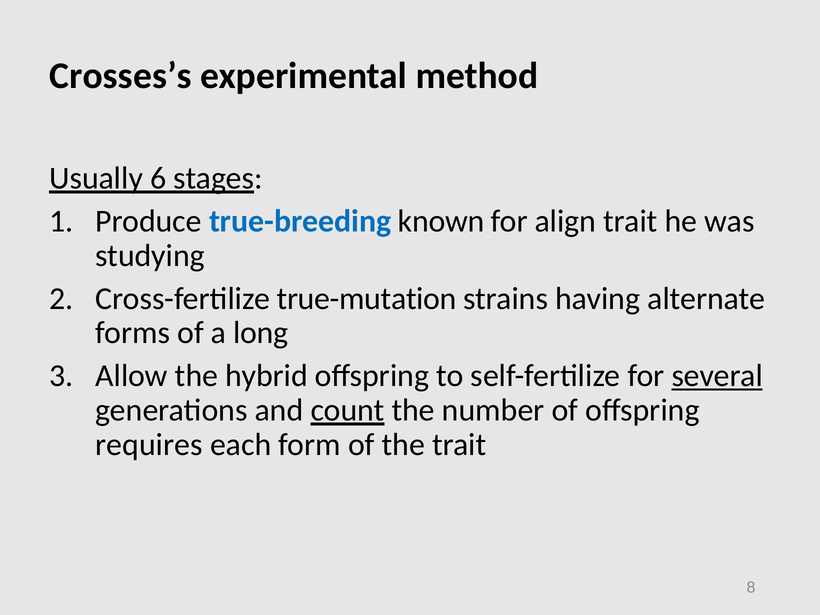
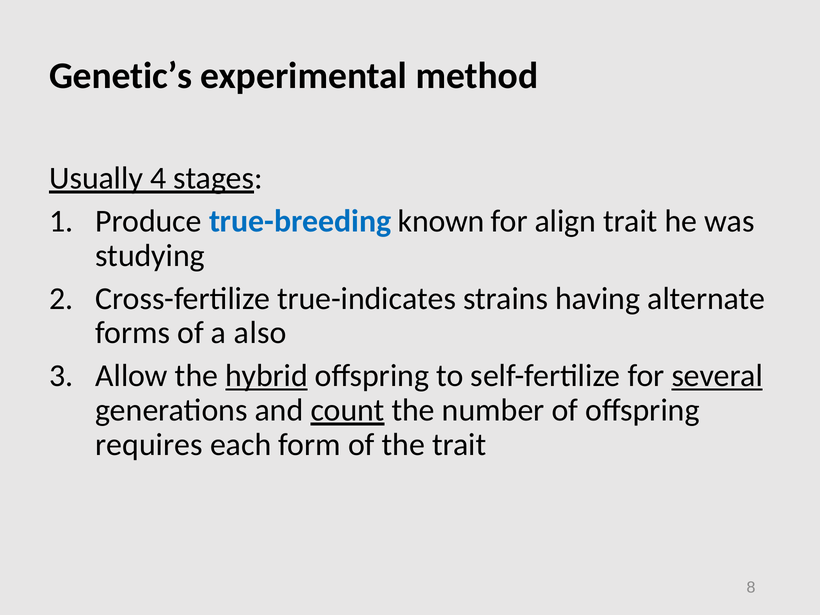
Crosses’s: Crosses’s -> Genetic’s (121, 76)
6: 6 -> 4 (158, 178)
true-mutation: true-mutation -> true-indicates (367, 298)
long: long -> also (260, 333)
hybrid underline: none -> present (267, 376)
